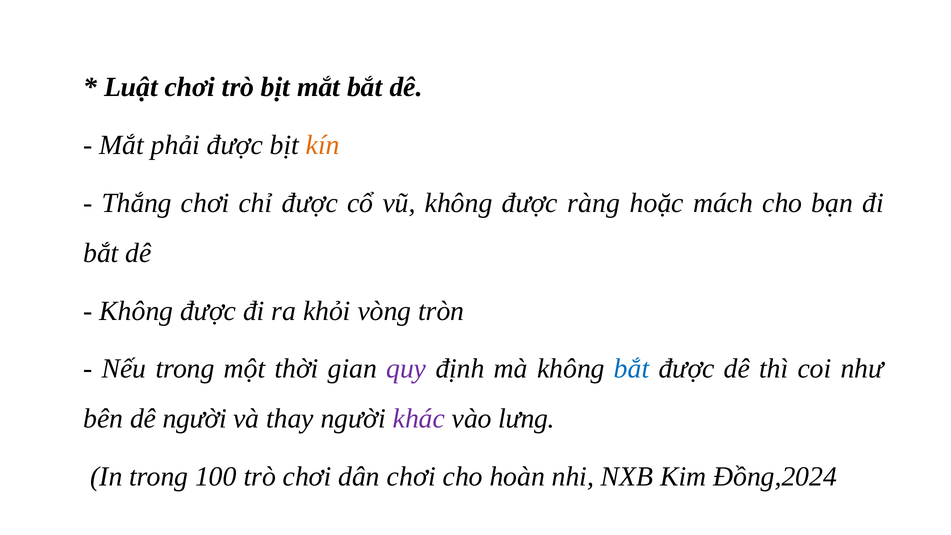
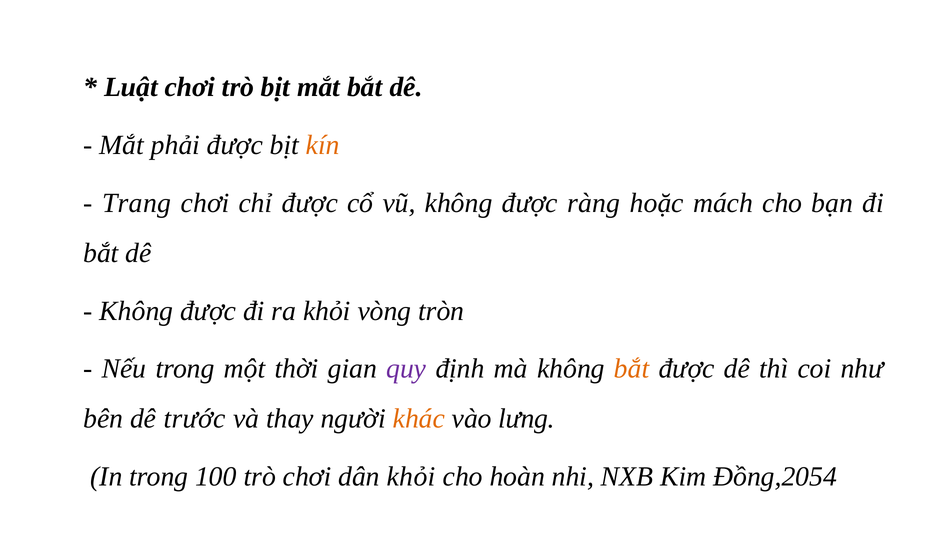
Thắng: Thắng -> Trang (137, 203)
bắt colour: blue -> orange (632, 369)
dê người: người -> trước (195, 419)
khác colour: purple -> orange (419, 419)
dân chơi: chơi -> khỏi (411, 477)
Đồng,2024: Đồng,2024 -> Đồng,2054 (775, 477)
